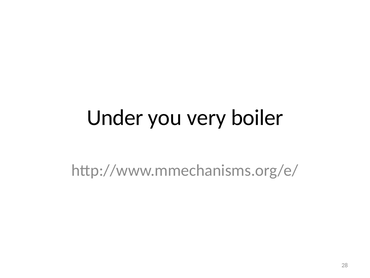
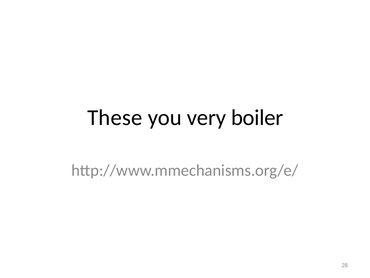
Under: Under -> These (115, 118)
